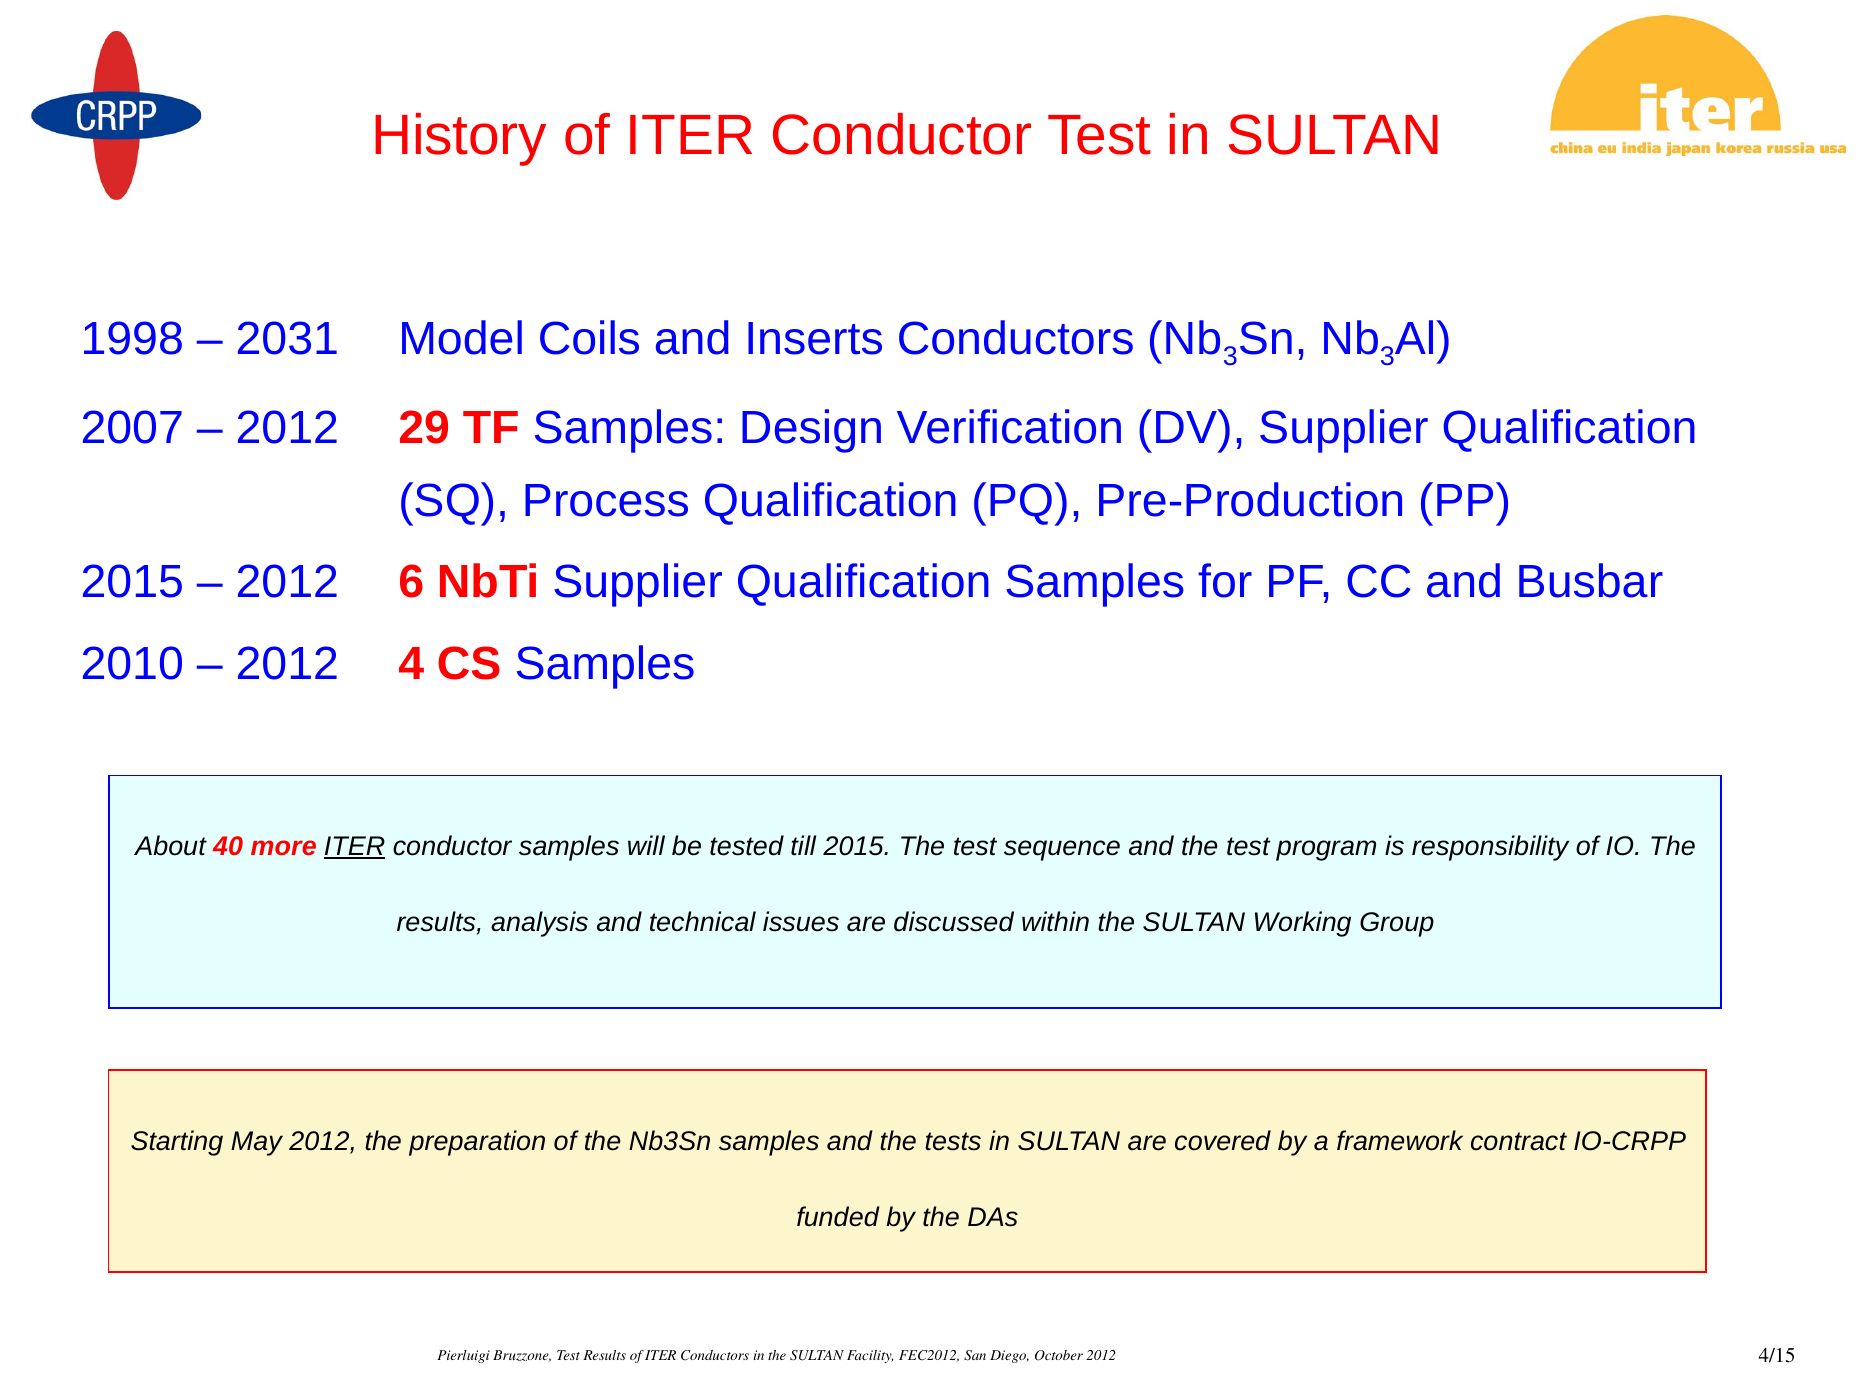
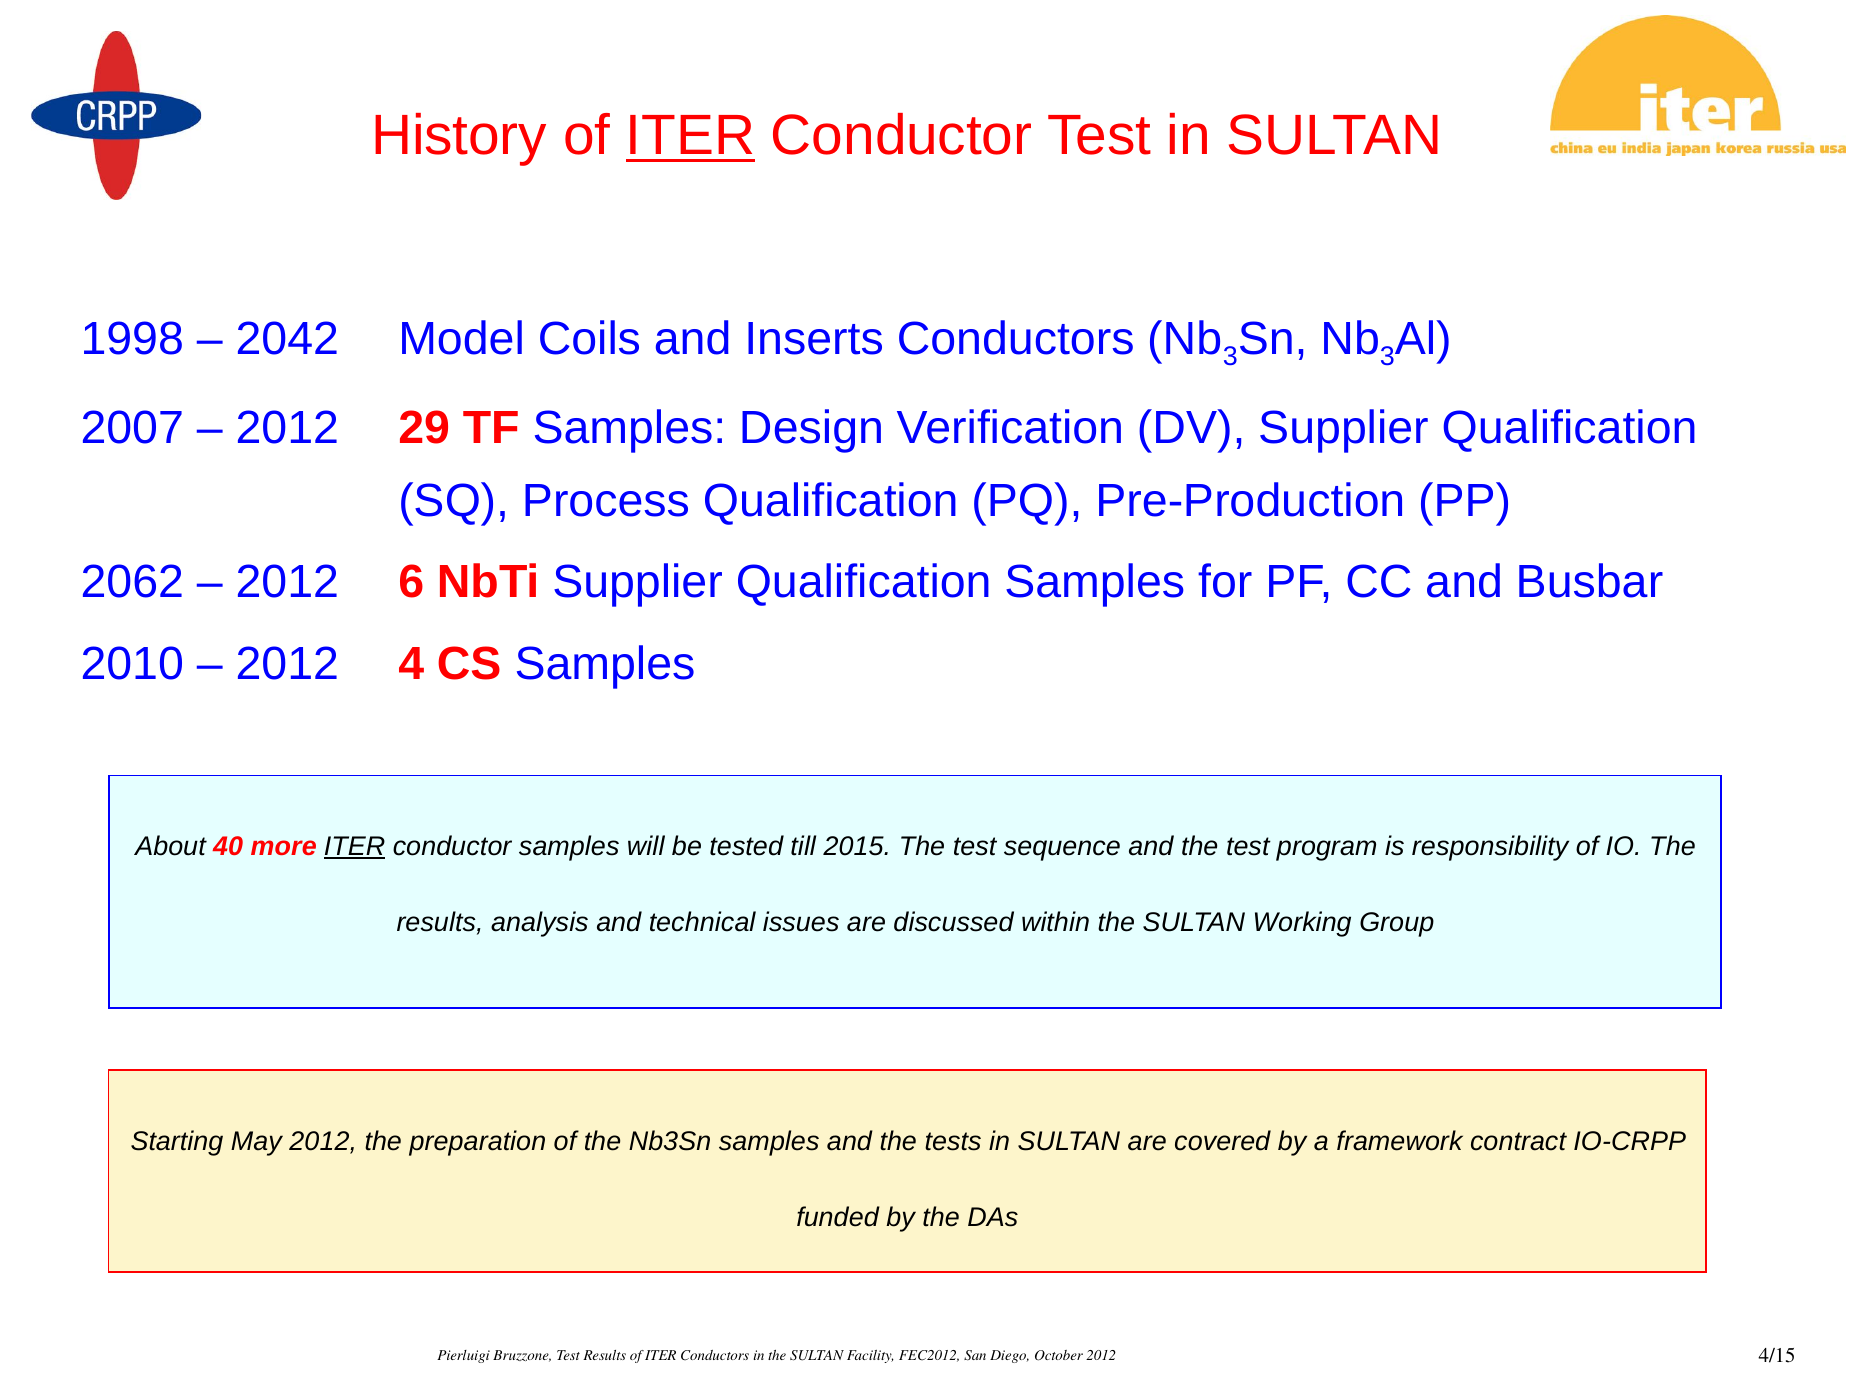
ITER underline: none -> present (691, 136)
2031: 2031 -> 2042 (287, 339)
2015: 2015 -> 2062 (132, 582)
